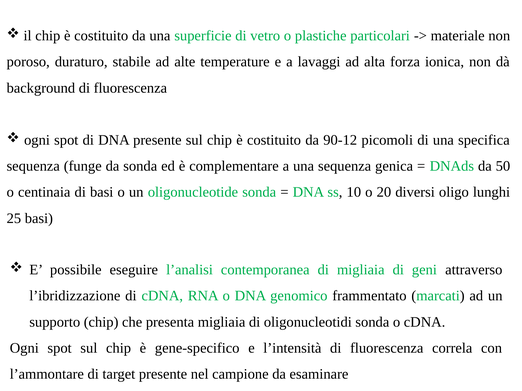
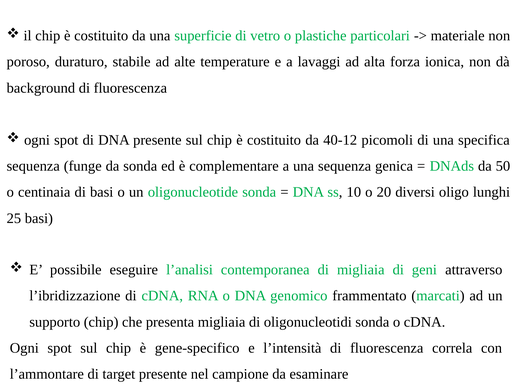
90-12: 90-12 -> 40-12 (340, 140)
